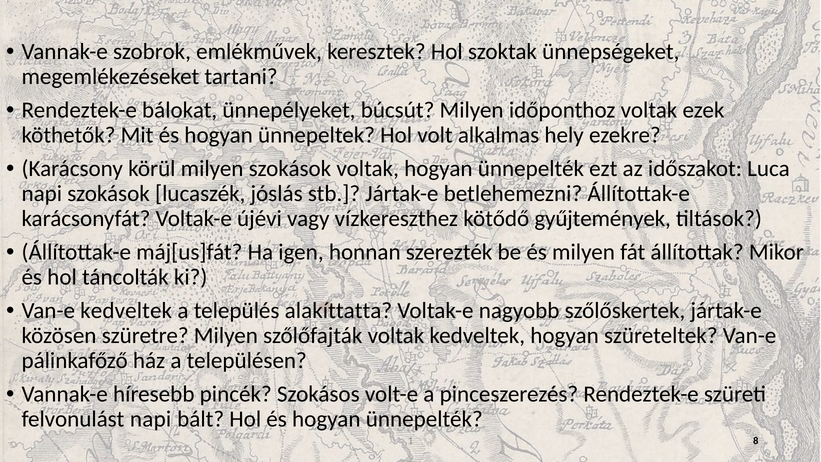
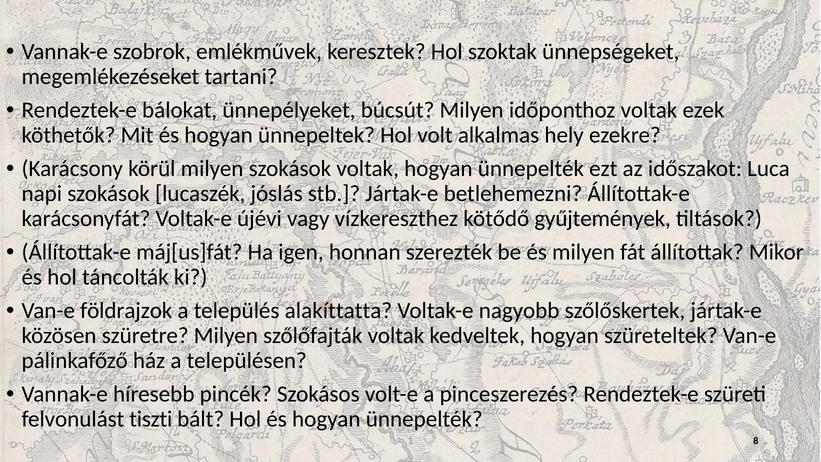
Van-e kedveltek: kedveltek -> földrajzok (126, 311)
felvonulást napi: napi -> tiszti (151, 419)
